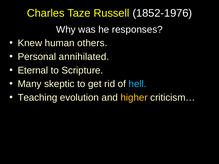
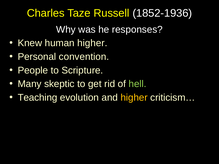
1852-1976: 1852-1976 -> 1852-1936 (162, 13)
human others: others -> higher (92, 43)
annihilated: annihilated -> convention (84, 57)
Eternal: Eternal -> People (33, 70)
hell colour: light blue -> light green (138, 84)
